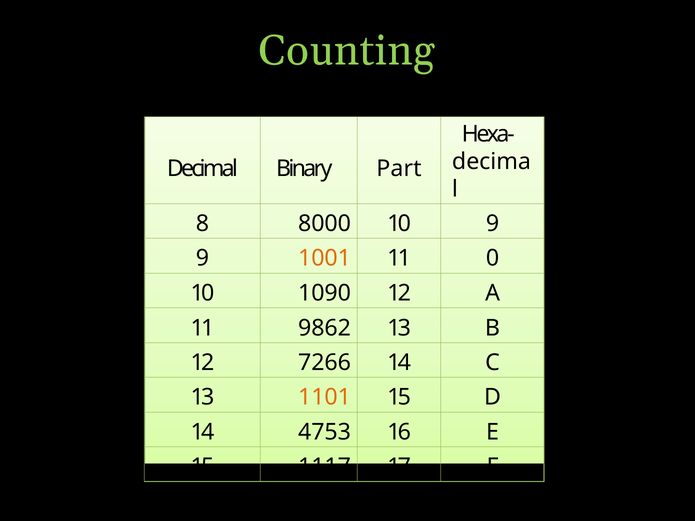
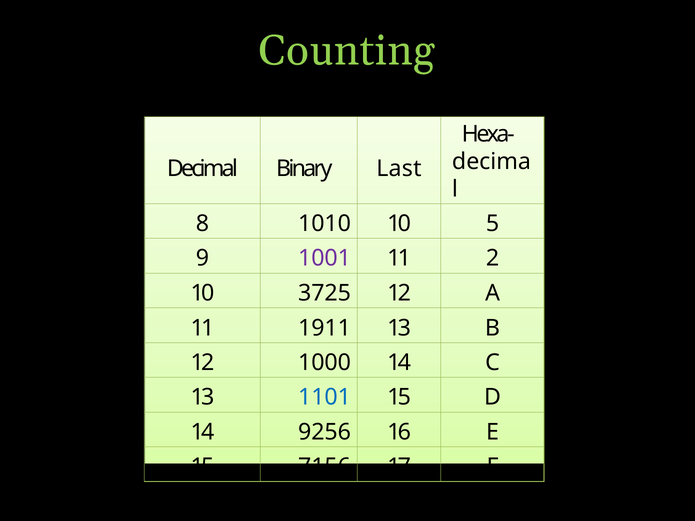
Part: Part -> Last (399, 169)
8000: 8000 -> 1010 (325, 224)
10 9: 9 -> 5 (493, 224)
1001 colour: orange -> purple (325, 258)
0: 0 -> 2 (493, 258)
1090: 1090 -> 3725 (325, 293)
9862: 9862 -> 1911 (325, 328)
7266: 7266 -> 1000 (325, 363)
1101 colour: orange -> blue (325, 398)
4753: 4753 -> 9256 (325, 432)
1117: 1117 -> 7156 (325, 467)
